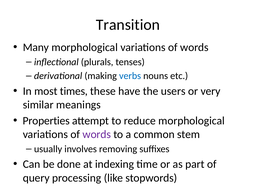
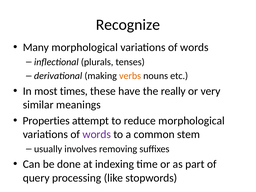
Transition: Transition -> Recognize (128, 25)
verbs colour: blue -> orange (130, 76)
users: users -> really (173, 91)
